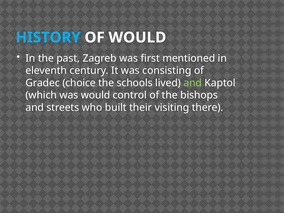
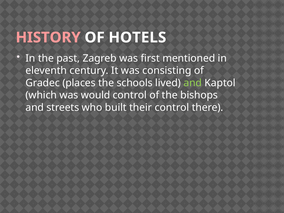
HISTORY colour: light blue -> pink (48, 37)
OF WOULD: WOULD -> HOTELS (137, 37)
choice: choice -> places (79, 83)
their visiting: visiting -> control (172, 107)
